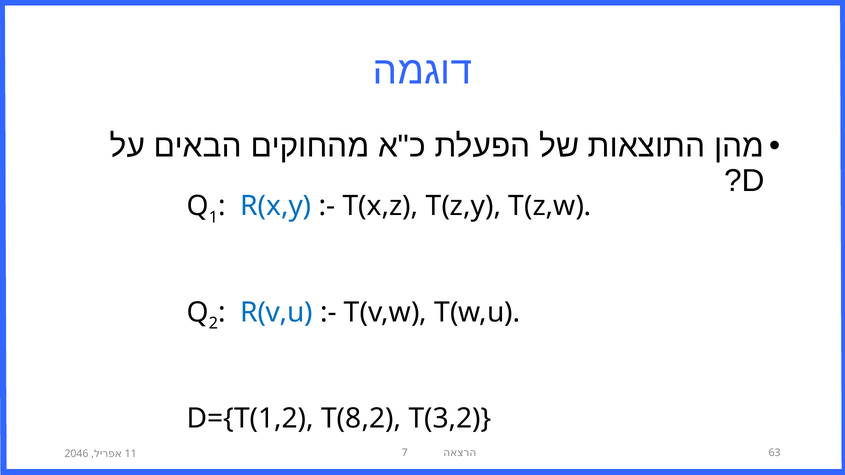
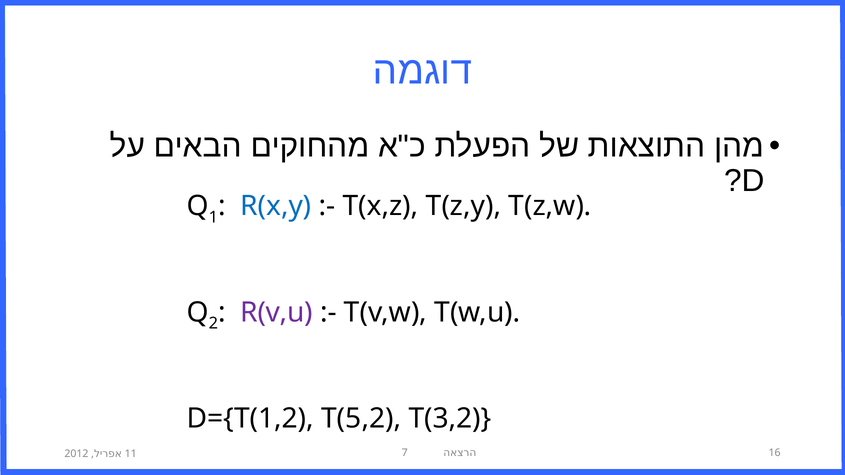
R(v,u colour: blue -> purple (277, 312)
T(8,2: T(8,2 -> T(5,2 (361, 419)
63: 63 -> 16 (775, 453)
2046: 2046 -> 2012 (76, 454)
